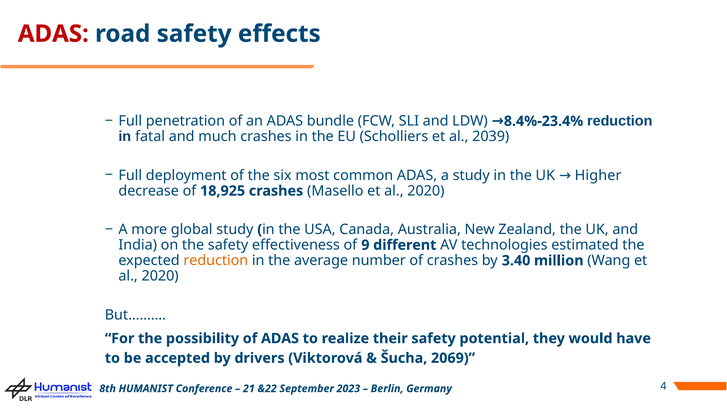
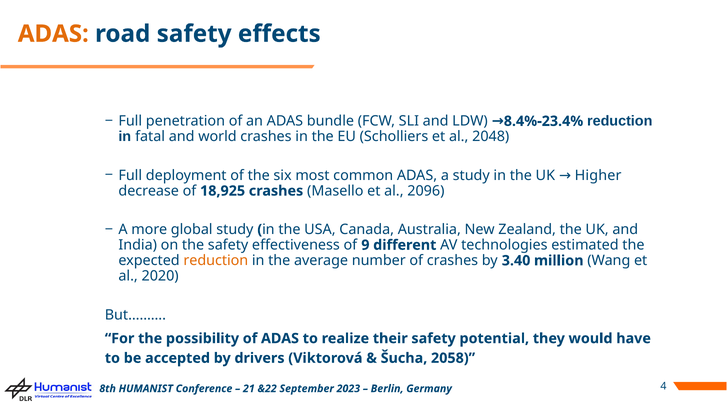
ADAS colour: red -> orange (53, 34)
much: much -> world (217, 137)
2039: 2039 -> 2048 (491, 137)
Masello et al 2020: 2020 -> 2096 (426, 191)
2069: 2069 -> 2058 (453, 358)
